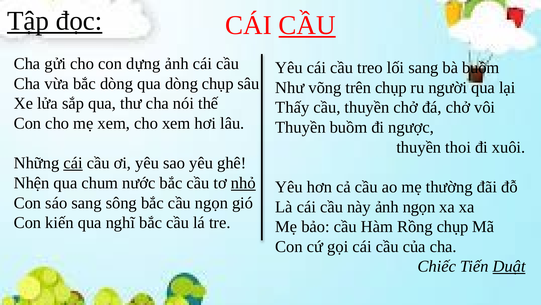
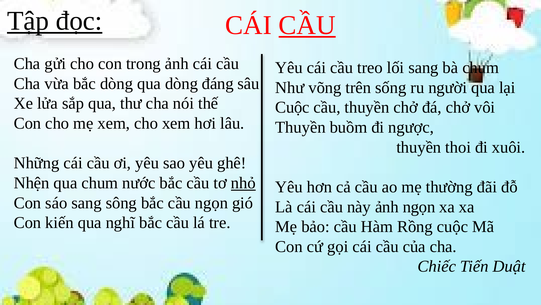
dựng: dựng -> trong (143, 64)
bà buồm: buồm -> chum (481, 68)
dòng chụp: chụp -> đáng (218, 83)
trên chụp: chụp -> sống (391, 87)
Thấy: Thấy -> Cuộc (292, 107)
cái underline: present -> none (73, 163)
Rồng chụp: chụp -> cuộc (452, 226)
Duật underline: present -> none (509, 266)
